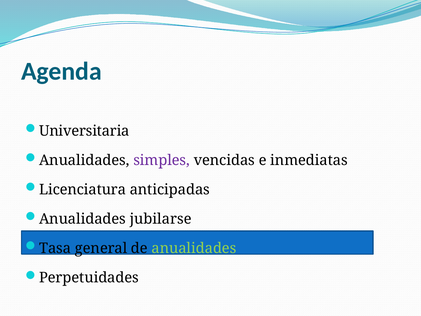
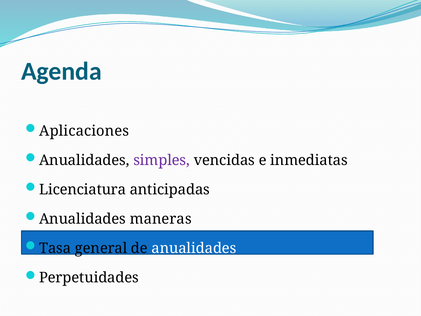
Universitaria: Universitaria -> Aplicaciones (84, 131)
jubilarse: jubilarse -> maneras (161, 219)
anualidades colour: light green -> white (194, 248)
